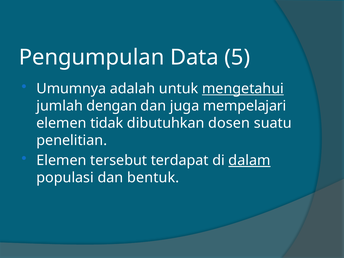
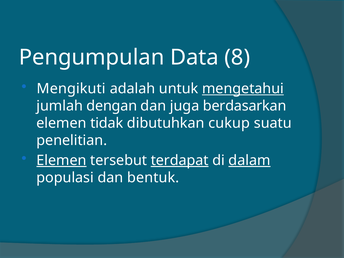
5: 5 -> 8 (237, 57)
Umumnya: Umumnya -> Mengikuti (71, 89)
mempelajari: mempelajari -> berdasarkan (245, 106)
dosen: dosen -> cukup (229, 123)
Elemen underline: none -> present (61, 160)
terdapat underline: none -> present (180, 160)
